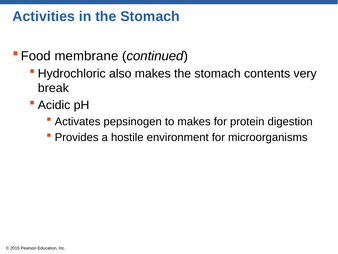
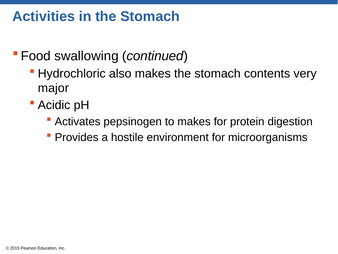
membrane: membrane -> swallowing (86, 56)
break: break -> major (53, 88)
